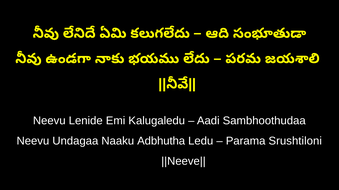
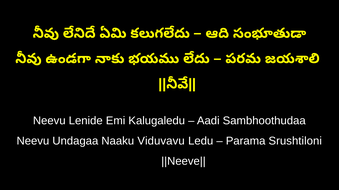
Adbhutha: Adbhutha -> Viduvavu (161, 141)
